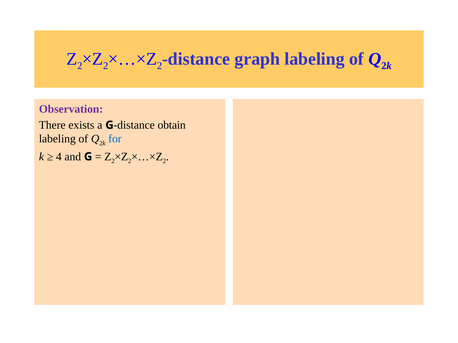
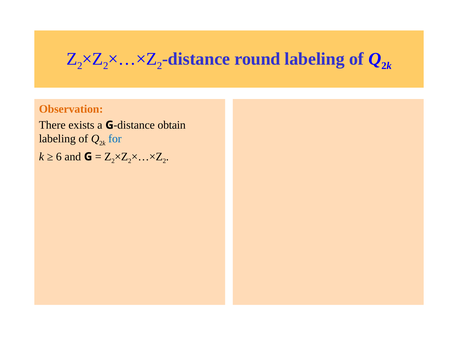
graph: graph -> round (257, 59)
Observation colour: purple -> orange (71, 109)
4: 4 -> 6 (59, 157)
